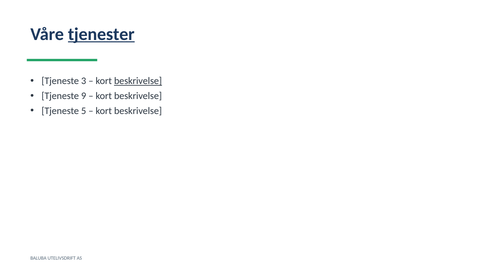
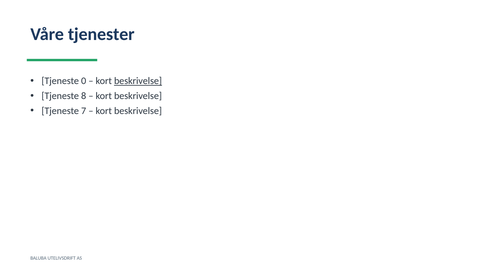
tjenester underline: present -> none (101, 34)
3: 3 -> 0 (84, 81)
9: 9 -> 8 (84, 96)
5: 5 -> 7 (84, 111)
